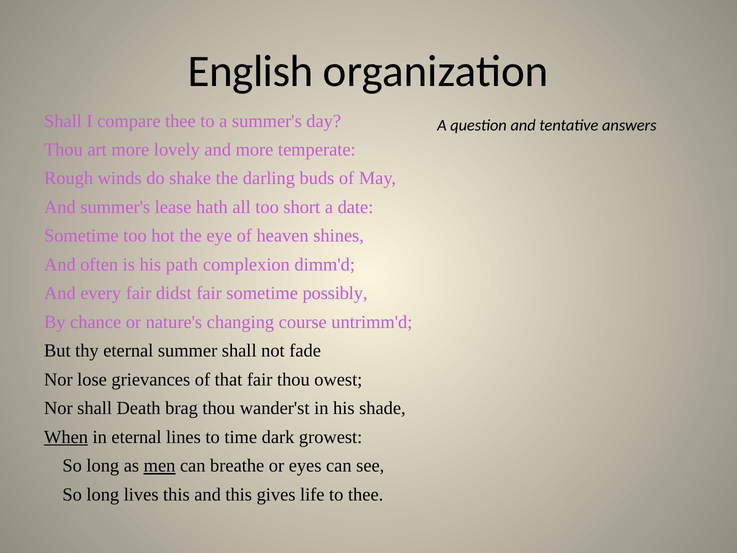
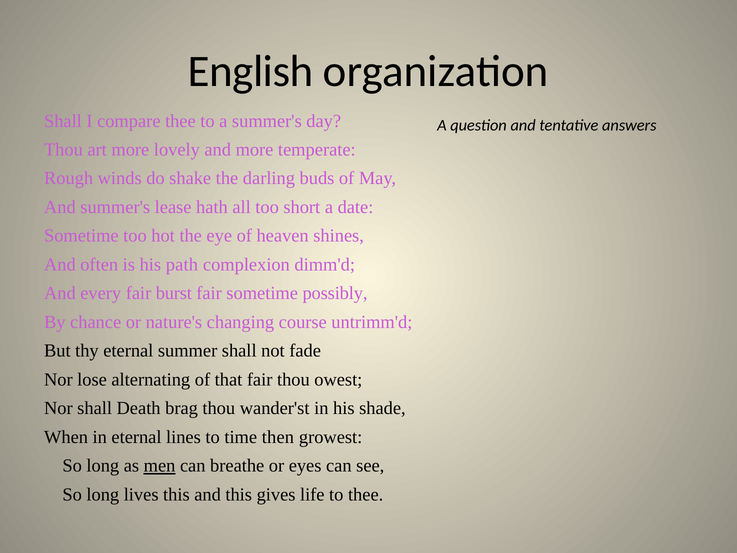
didst: didst -> burst (174, 293)
grievances: grievances -> alternating (151, 379)
When underline: present -> none (66, 437)
dark: dark -> then (278, 437)
